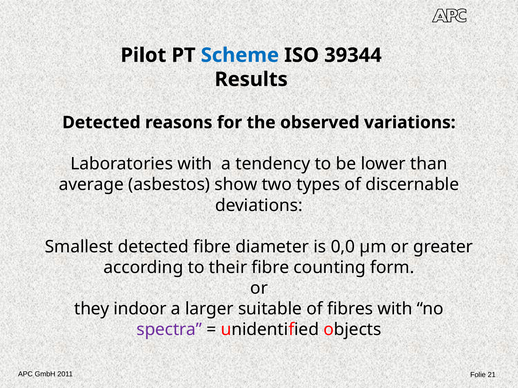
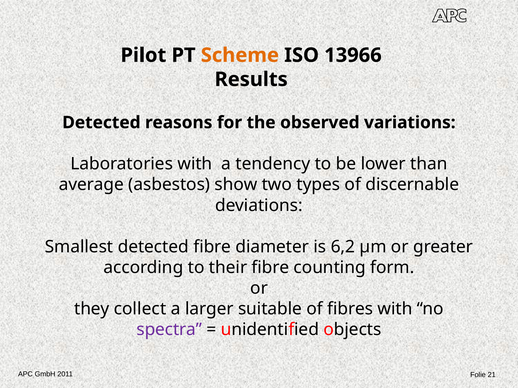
Scheme colour: blue -> orange (240, 55)
39344: 39344 -> 13966 (353, 55)
0,0: 0,0 -> 6,2 (343, 247)
indoor: indoor -> collect (140, 309)
